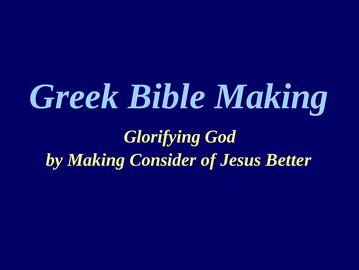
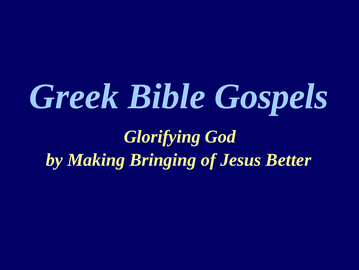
Bible Making: Making -> Gospels (271, 96)
Consider: Consider -> Bringing (163, 160)
